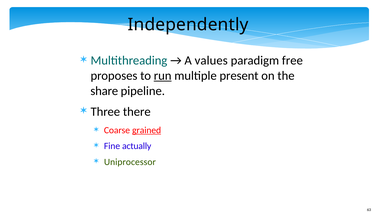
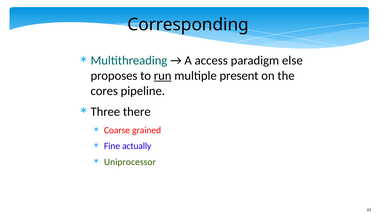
Independently: Independently -> Corresponding (188, 24)
values: values -> access (211, 60)
free: free -> else (292, 60)
share: share -> cores (104, 91)
grained underline: present -> none (147, 130)
